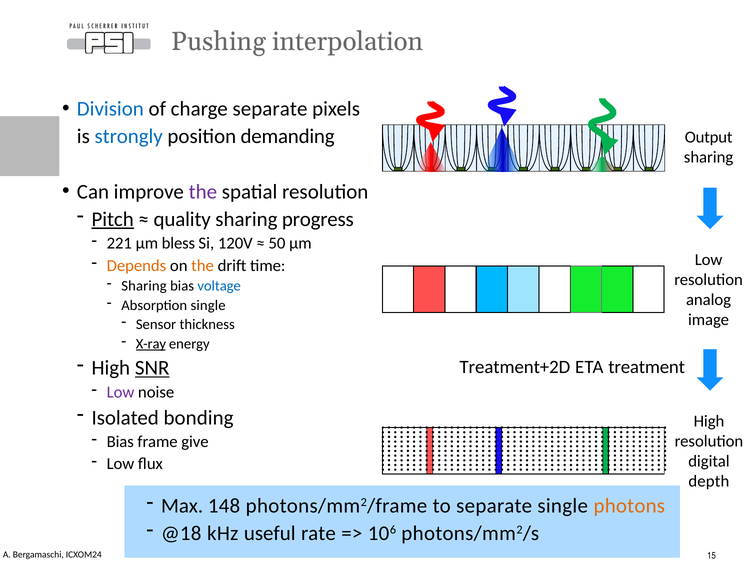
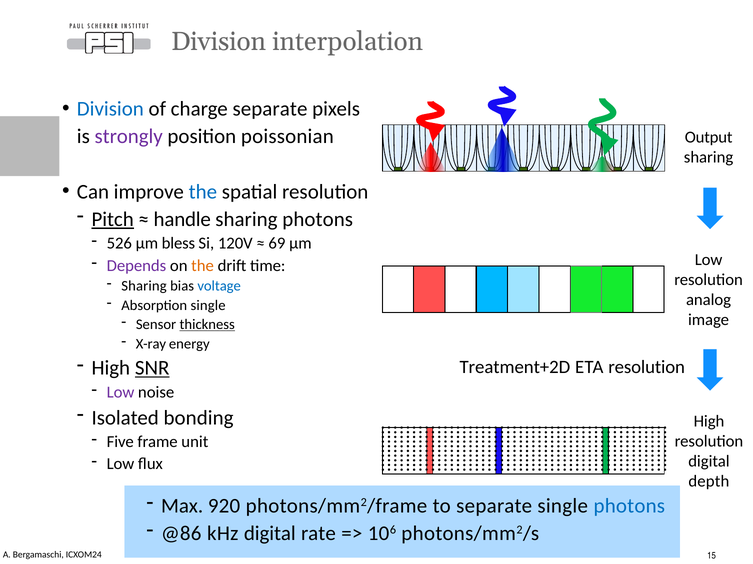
Pushing: Pushing -> Division (219, 42)
strongly colour: blue -> purple (129, 137)
demanding: demanding -> poissonian (287, 137)
the colour: purple -> blue (203, 192)
quality: quality -> handle (182, 220)
sharing progress: progress -> photons (318, 220)
221: 221 -> 526 (119, 244)
50: 50 -> 69 (277, 244)
Depends colour: orange -> purple (136, 266)
thickness underline: none -> present (207, 325)
X-ray underline: present -> none (151, 344)
ETA treatment: treatment -> resolution (647, 368)
Bias: Bias -> Five (120, 442)
give: give -> unit (195, 442)
148: 148 -> 920 (224, 506)
photons colour: orange -> blue (629, 506)
@18: @18 -> @86 (181, 534)
kHz useful: useful -> digital (270, 534)
